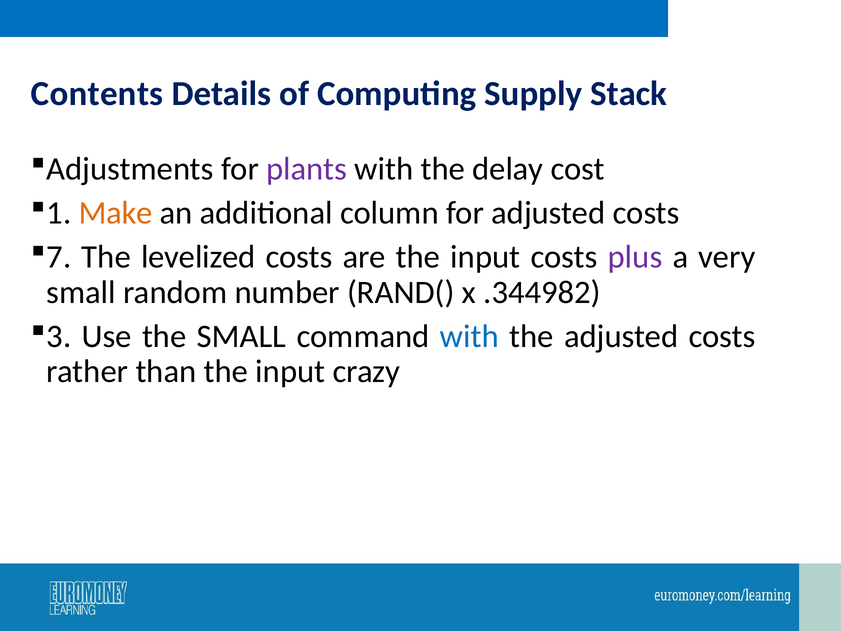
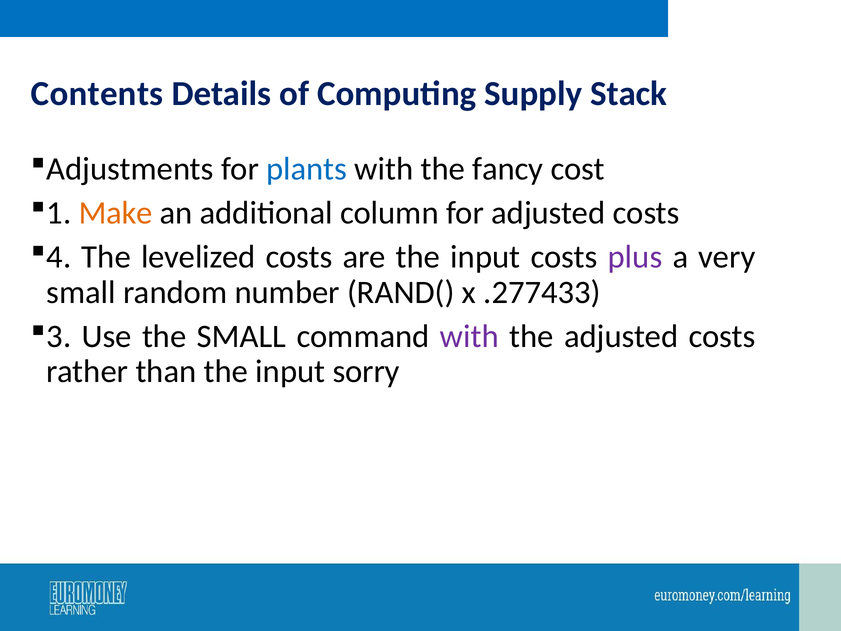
plants colour: purple -> blue (307, 169)
delay: delay -> fancy (508, 169)
7: 7 -> 4 (59, 257)
.344982: .344982 -> .277433 (542, 292)
with colour: blue -> purple (469, 336)
crazy: crazy -> sorry (366, 371)
